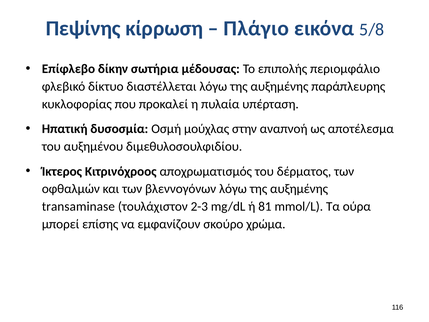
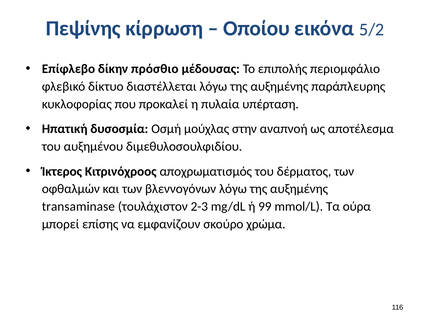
Πλάγιο: Πλάγιο -> Οποίου (257, 28)
5/8: 5/8 -> 5/2 (372, 29)
σωτήρια: σωτήρια -> πρόσθιο (155, 69)
81: 81 -> 99 (265, 206)
